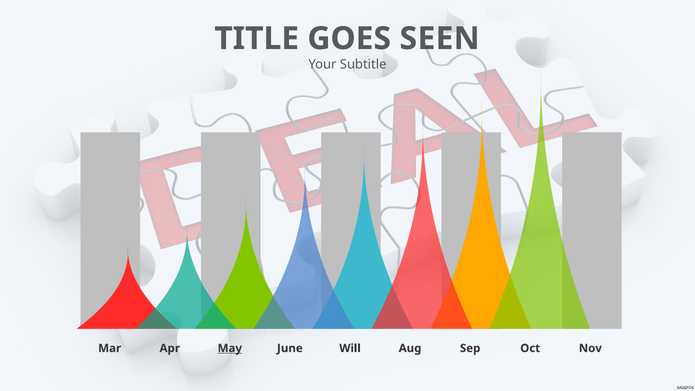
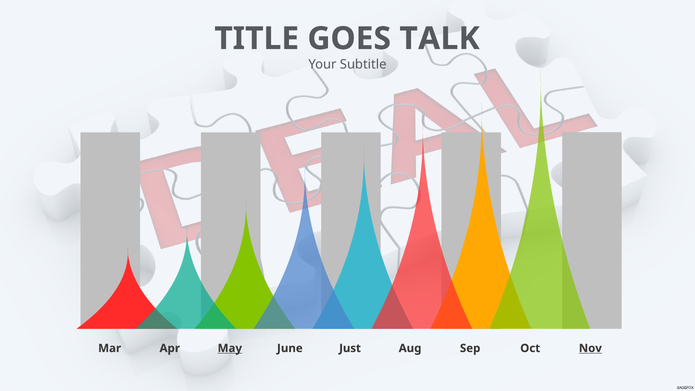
SEEN: SEEN -> TALK (440, 39)
Will: Will -> Just (350, 348)
Nov underline: none -> present (590, 348)
